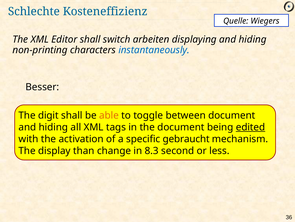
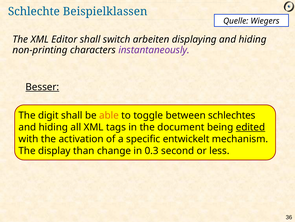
Kosteneffizienz: Kosteneffizienz -> Beispielklassen (105, 12)
instantaneously colour: blue -> purple (154, 50)
Besser underline: none -> present (42, 87)
between document: document -> schlechtes (232, 115)
gebraucht: gebraucht -> entwickelt (186, 139)
8.3: 8.3 -> 0.3 (152, 150)
